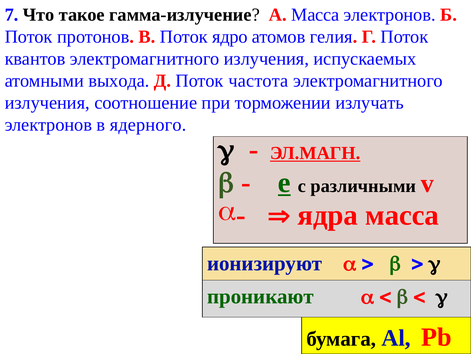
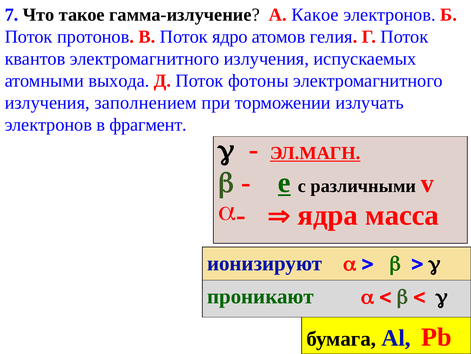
А Масса: Масса -> Какое (315, 15)
частота: частота -> фотоны (258, 81)
соотношение: соотношение -> заполнением (146, 103)
ядерного: ядерного -> фрагмент (148, 125)
